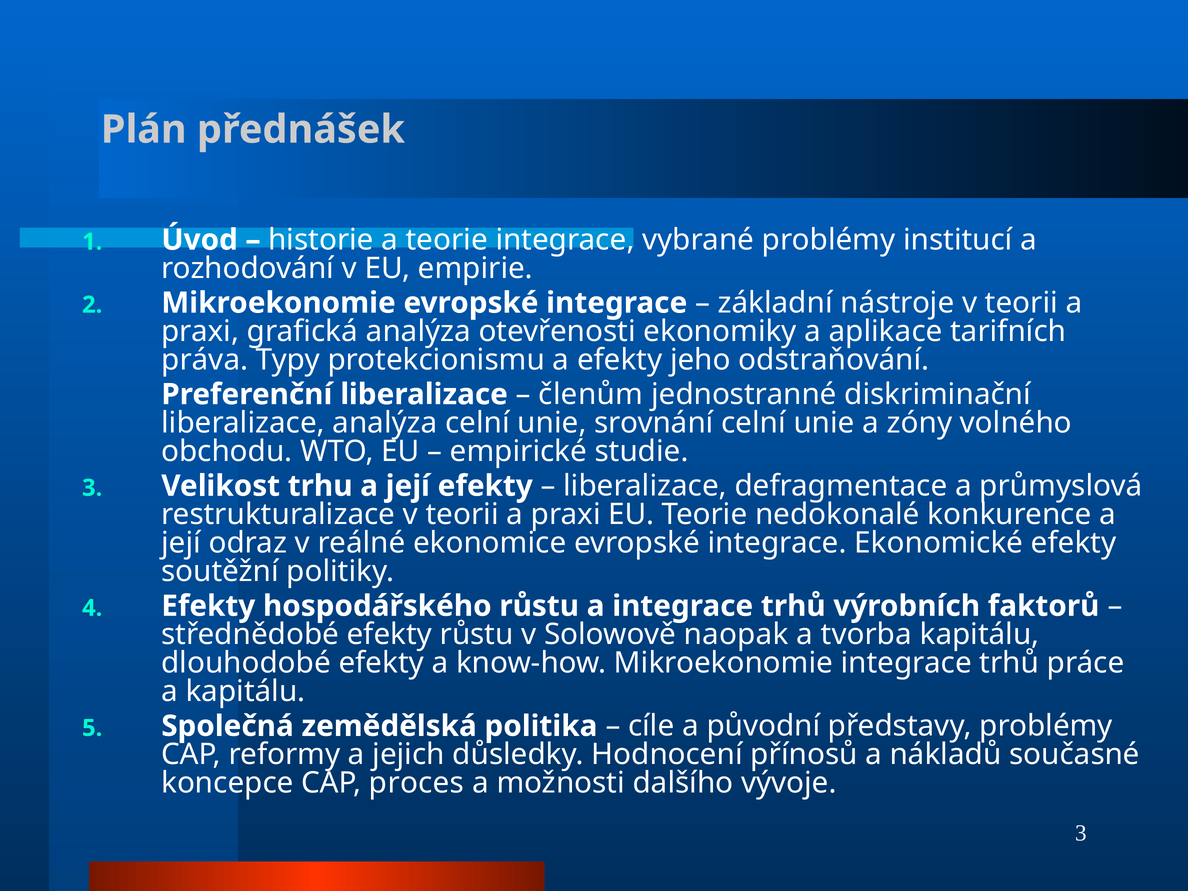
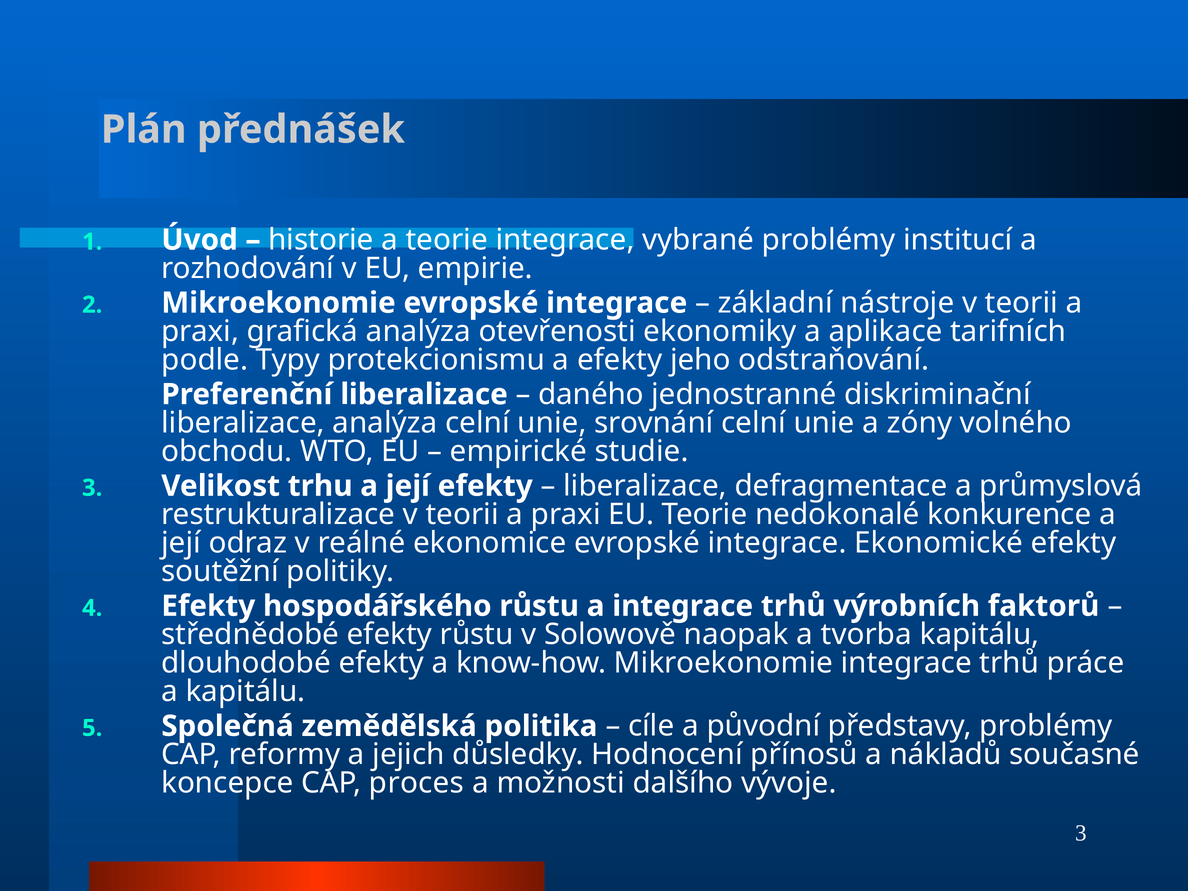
práva: práva -> podle (205, 360)
členům: členům -> daného (591, 394)
